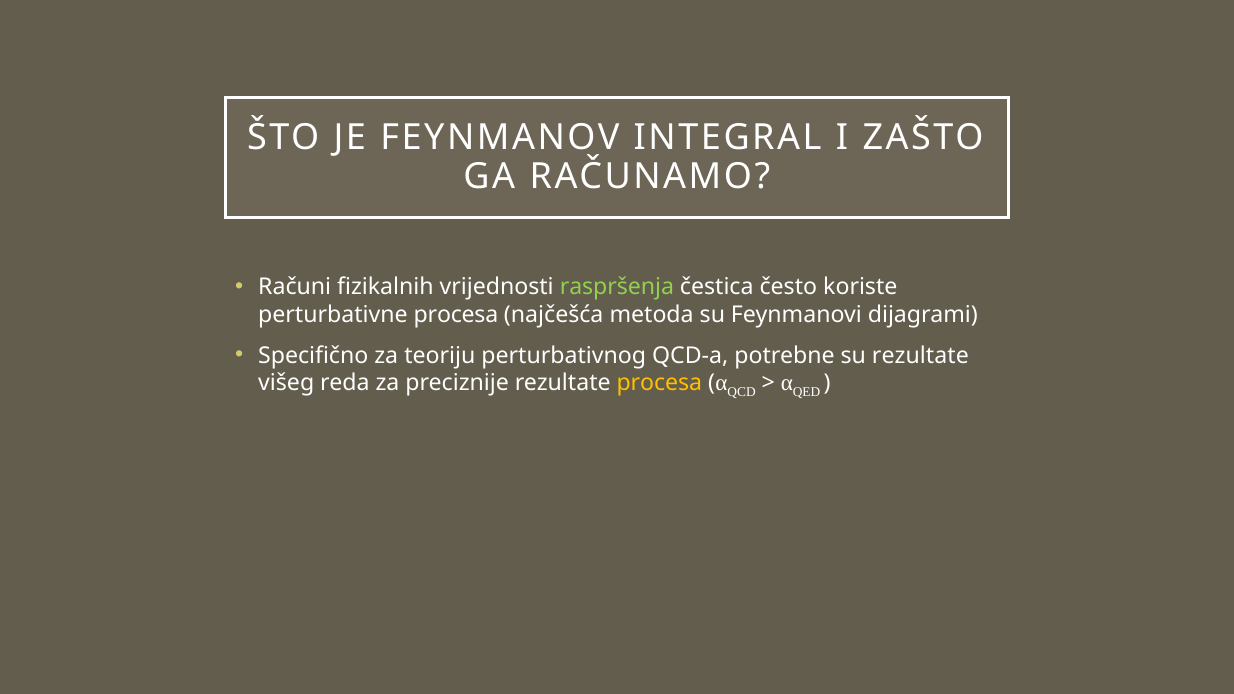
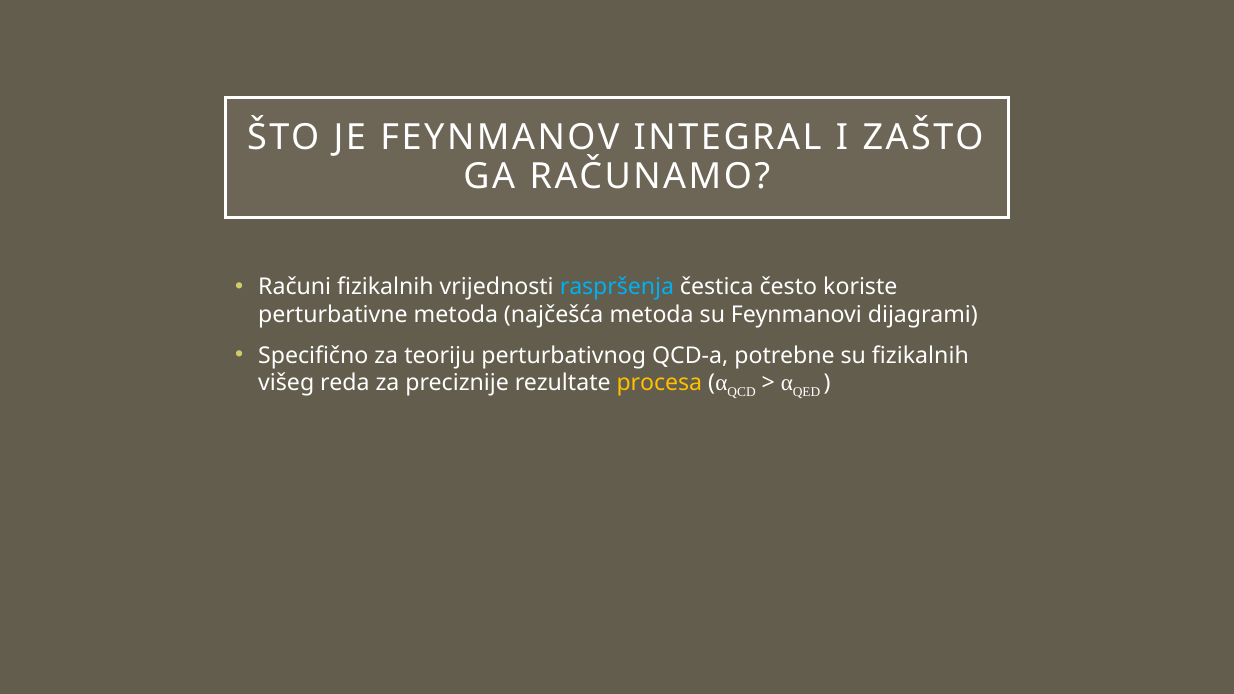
raspršenja colour: light green -> light blue (617, 287)
perturbativne procesa: procesa -> metoda (456, 315)
su rezultate: rezultate -> fizikalnih (920, 356)
